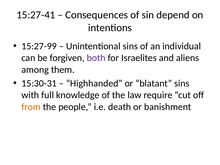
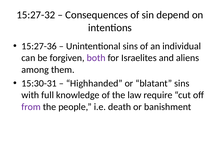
15:27-41: 15:27-41 -> 15:27-32 (36, 15)
15:27-99: 15:27-99 -> 15:27-36 (39, 46)
from colour: orange -> purple (31, 107)
